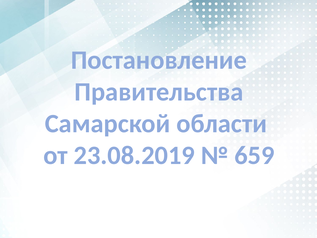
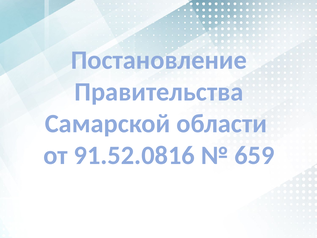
23.08.2019: 23.08.2019 -> 91.52.0816 (134, 155)
